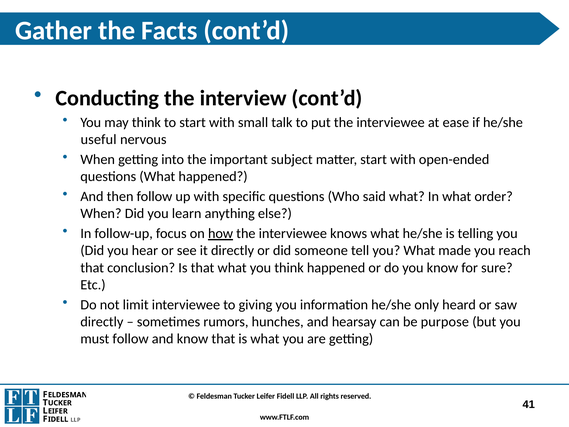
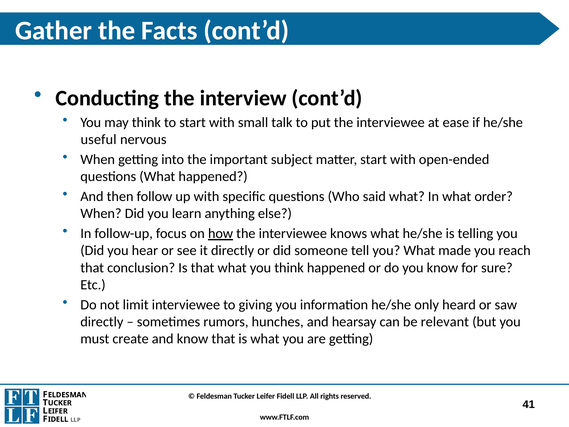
purpose: purpose -> relevant (445, 322)
must follow: follow -> create (131, 339)
